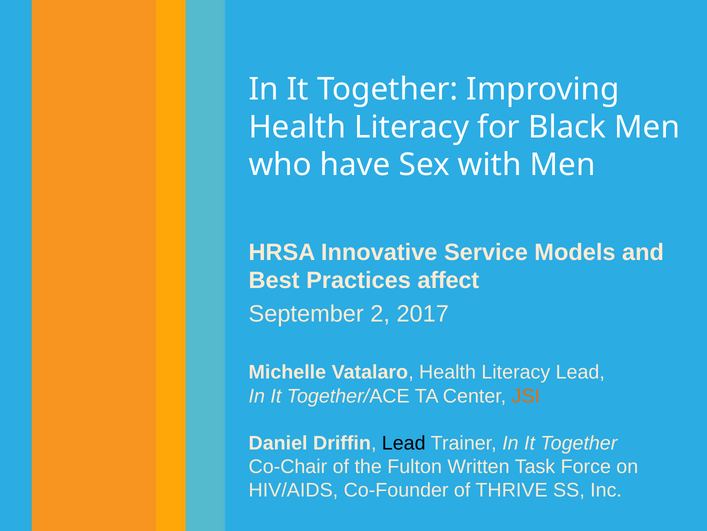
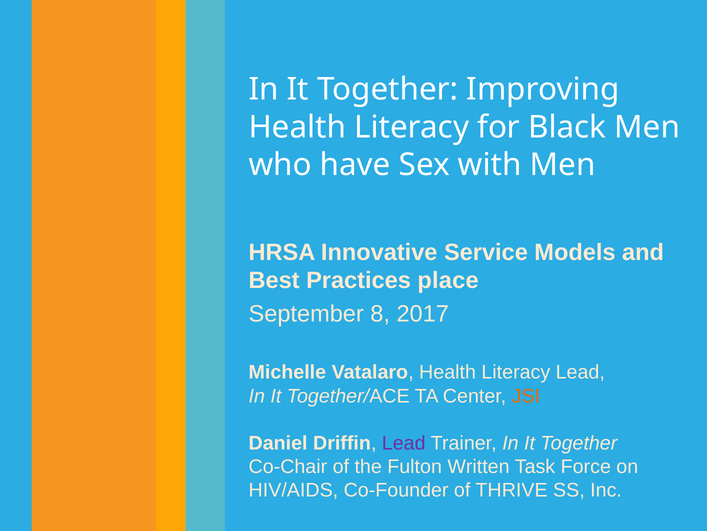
affect: affect -> place (448, 280)
2: 2 -> 8 (380, 313)
Lead colour: black -> purple (404, 443)
